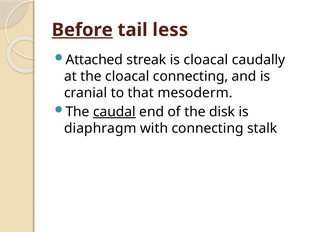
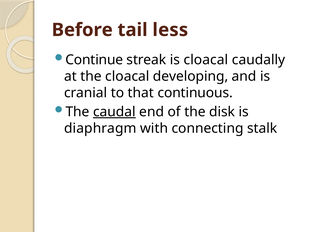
Before underline: present -> none (82, 30)
Attached: Attached -> Continue (94, 60)
cloacal connecting: connecting -> developing (191, 76)
mesoderm: mesoderm -> continuous (195, 93)
